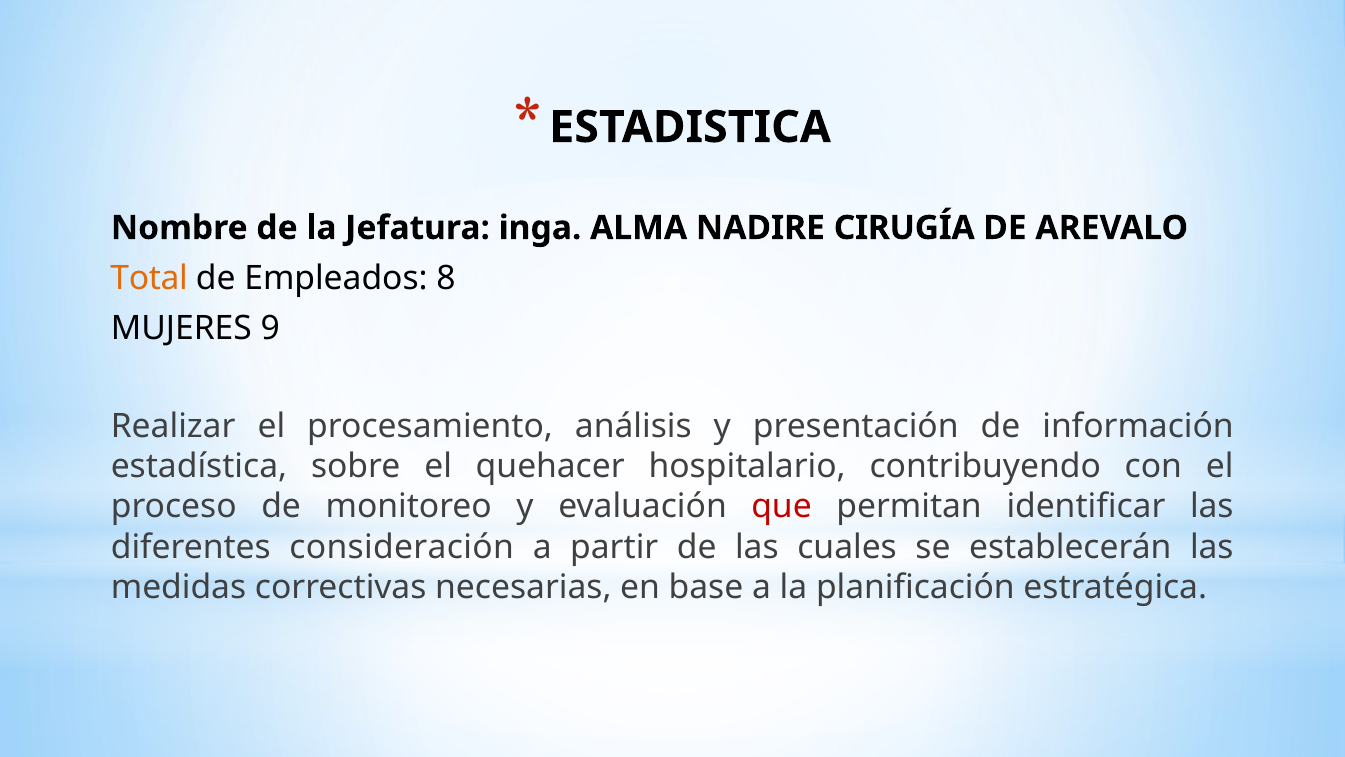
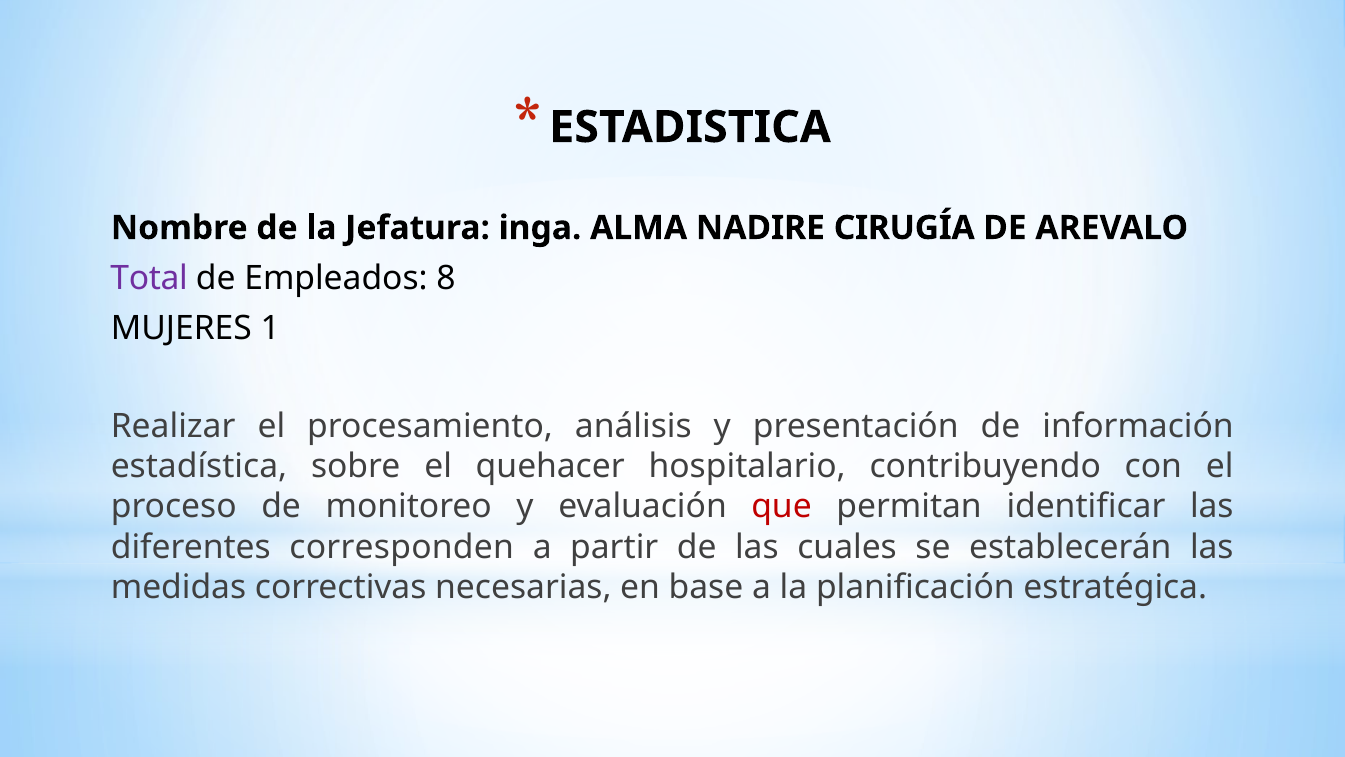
Total colour: orange -> purple (149, 278)
9: 9 -> 1 (270, 328)
consideración: consideración -> corresponden (402, 547)
